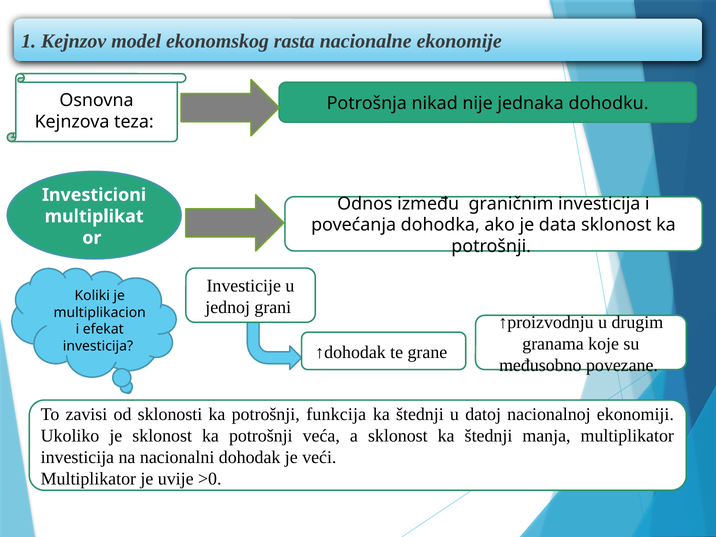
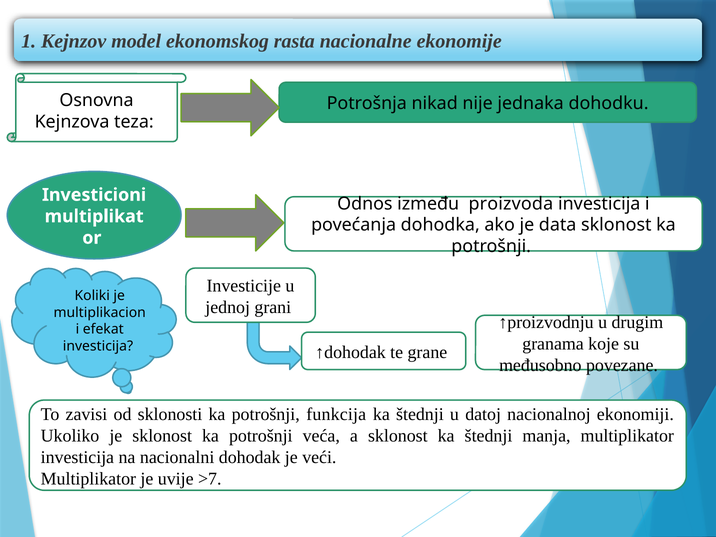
graničnim: graničnim -> proizvoda (511, 204)
>0: >0 -> >7 (210, 479)
